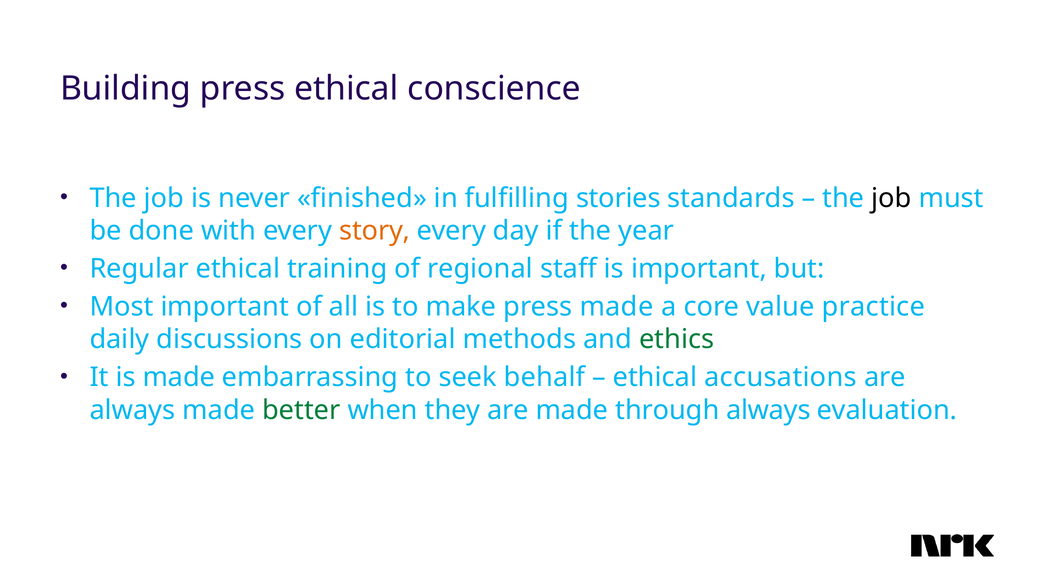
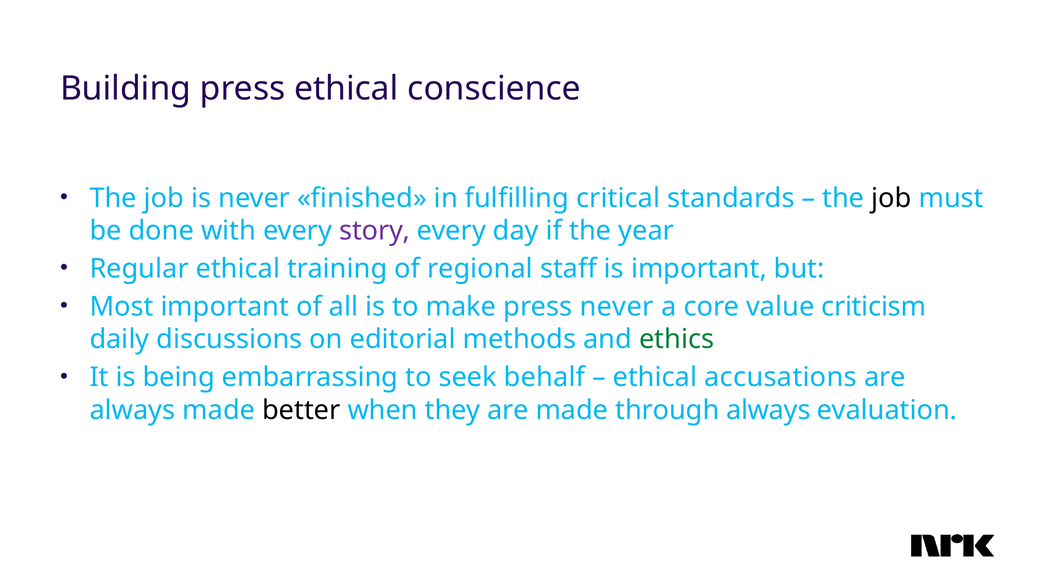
stories: stories -> critical (618, 198)
story colour: orange -> purple (375, 231)
press made: made -> never (617, 307)
practice: practice -> criticism (874, 307)
is made: made -> being (179, 378)
better colour: green -> black (301, 410)
